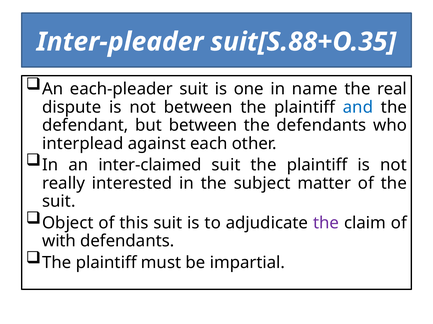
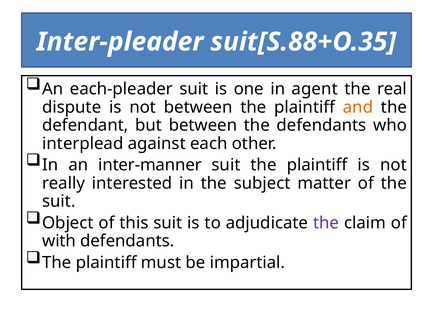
name: name -> agent (315, 89)
and colour: blue -> orange (358, 107)
inter-claimed: inter-claimed -> inter-manner (150, 165)
